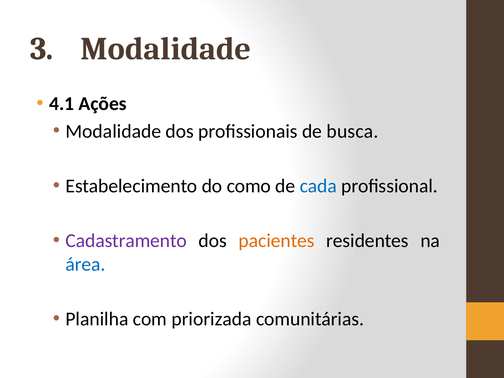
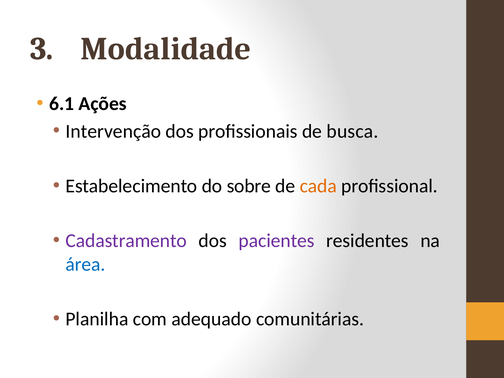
4.1: 4.1 -> 6.1 (62, 104)
Modalidade: Modalidade -> Intervenção (113, 131)
como: como -> sobre (249, 186)
cada colour: blue -> orange (318, 186)
pacientes colour: orange -> purple (277, 241)
priorizada: priorizada -> adequado (211, 319)
